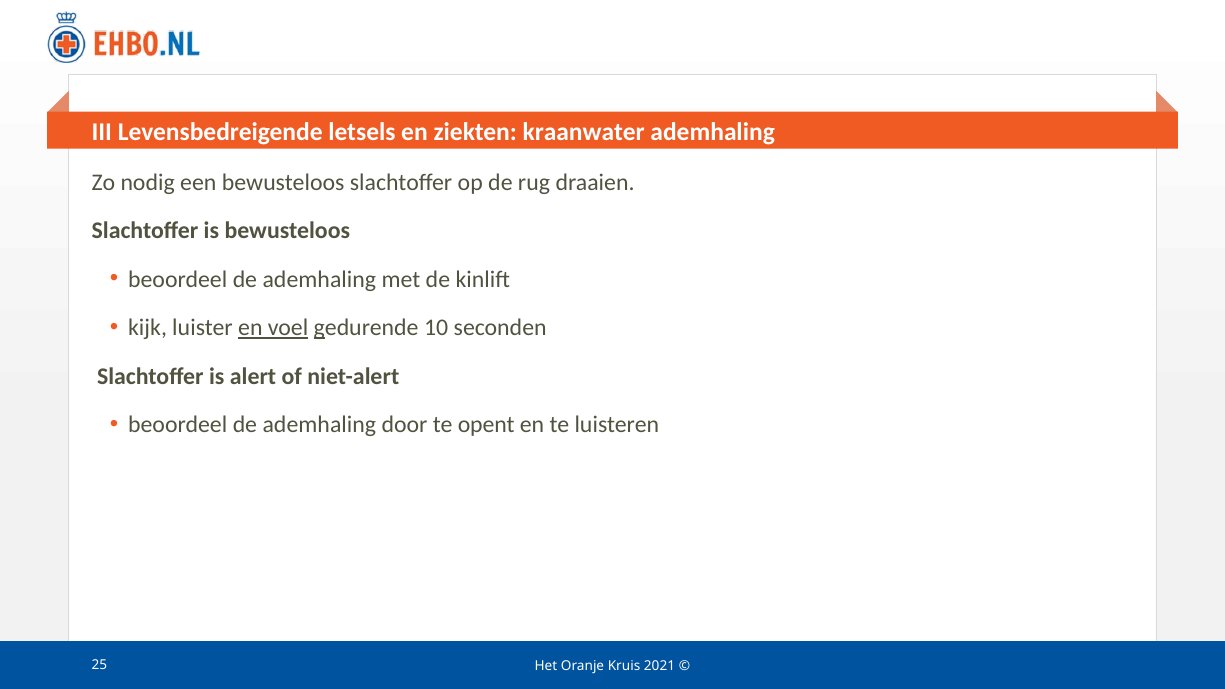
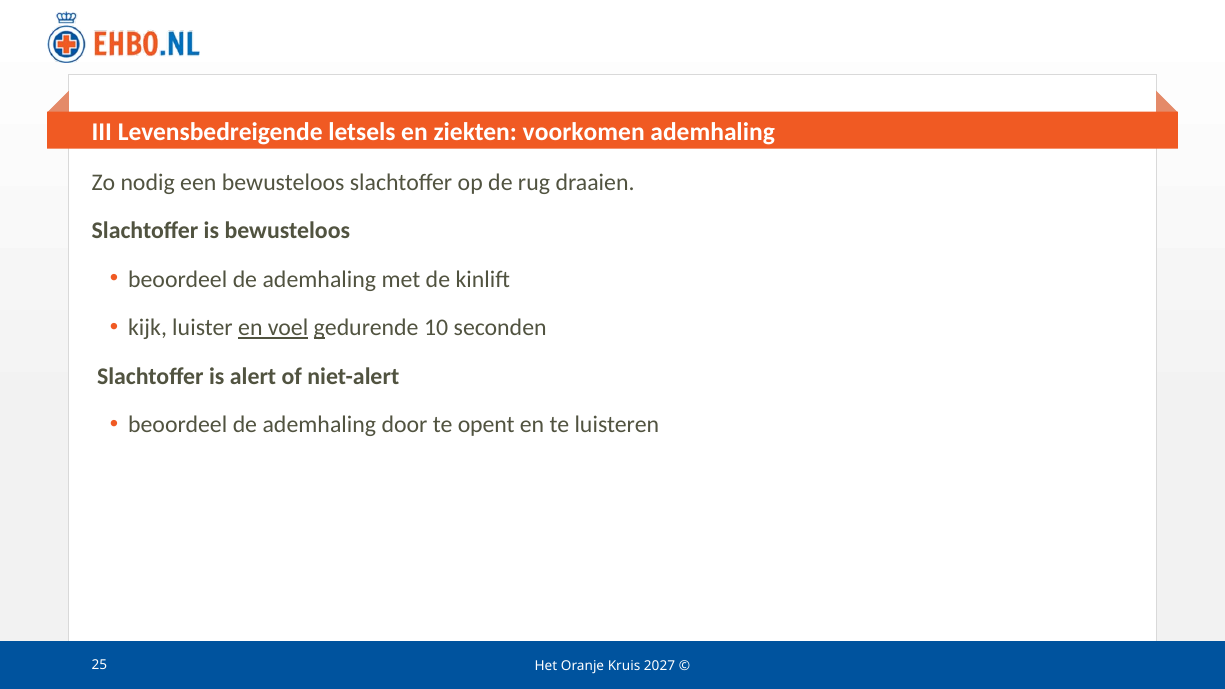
kraanwater: kraanwater -> voorkomen (584, 132)
2021: 2021 -> 2027 (660, 666)
